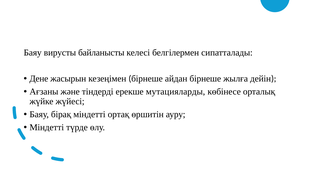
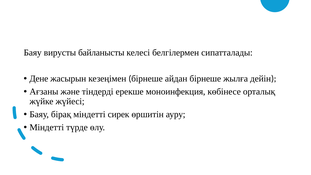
мутацияларды: мутацияларды -> моноинфекция (176, 92)
ортақ: ортақ -> сирек (119, 114)
